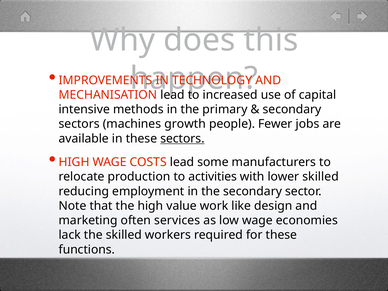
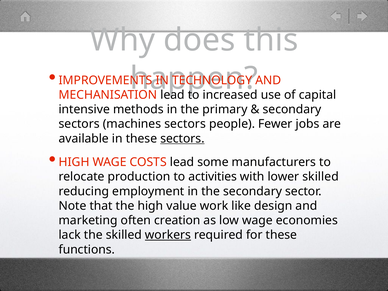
machines growth: growth -> sectors (185, 124)
services: services -> creation (177, 220)
workers underline: none -> present (168, 235)
